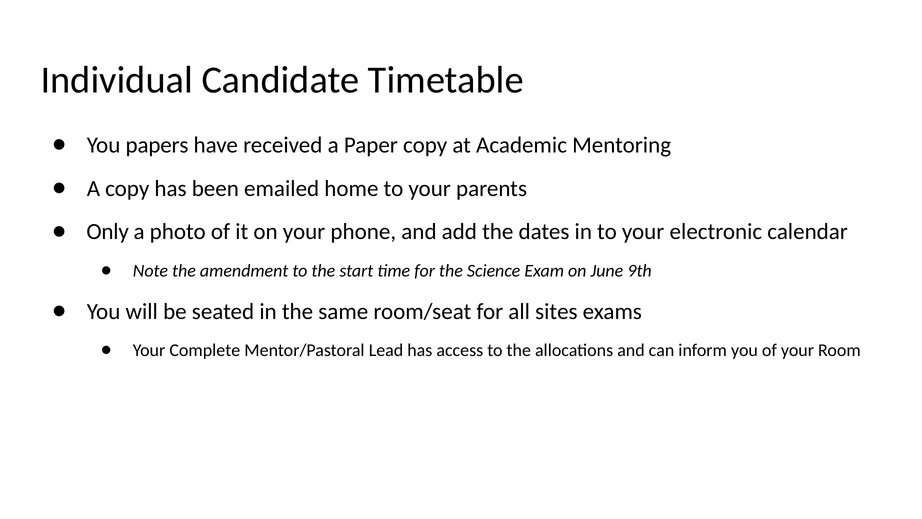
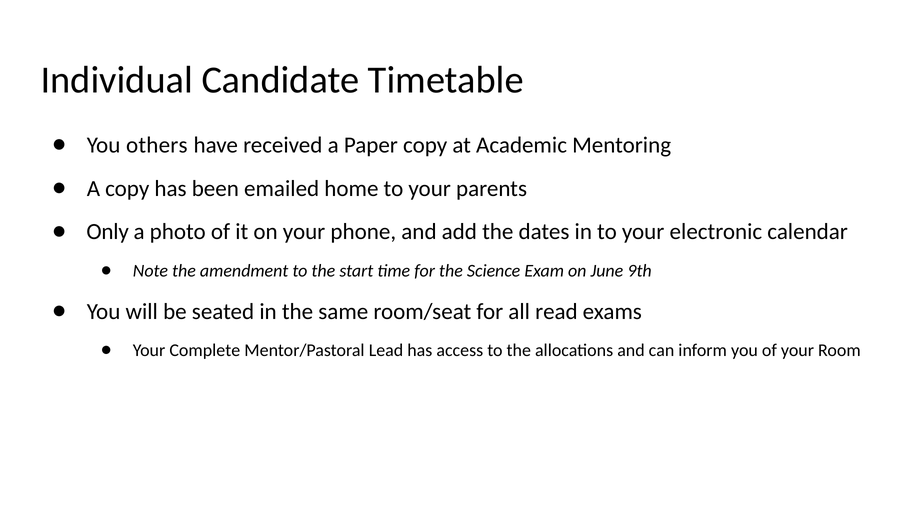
papers: papers -> others (157, 145)
sites: sites -> read (556, 311)
